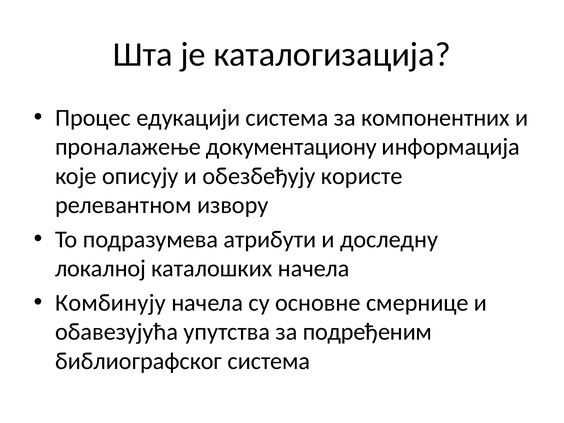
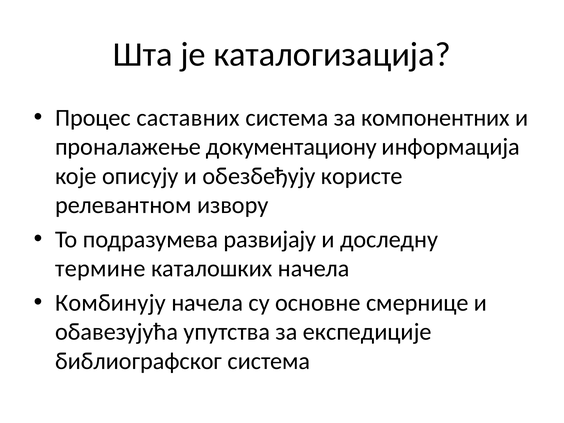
едукацији: едукацији -> саставних (188, 118)
атрибути: атрибути -> развиjаjу (270, 239)
локалној: локалној -> термине (100, 269)
подређеним: подређеним -> експедиције (367, 332)
